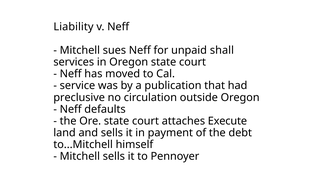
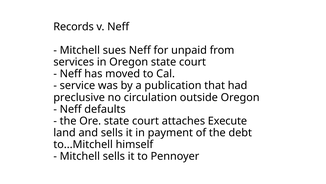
Liability: Liability -> Records (74, 27)
shall: shall -> from (222, 50)
